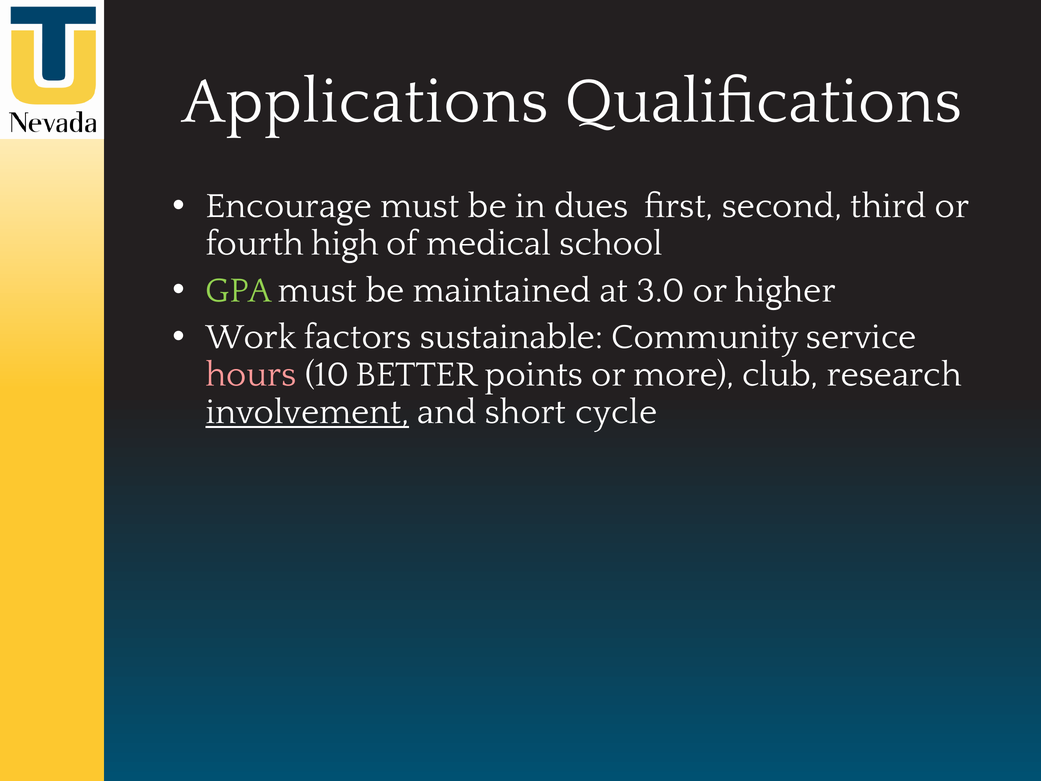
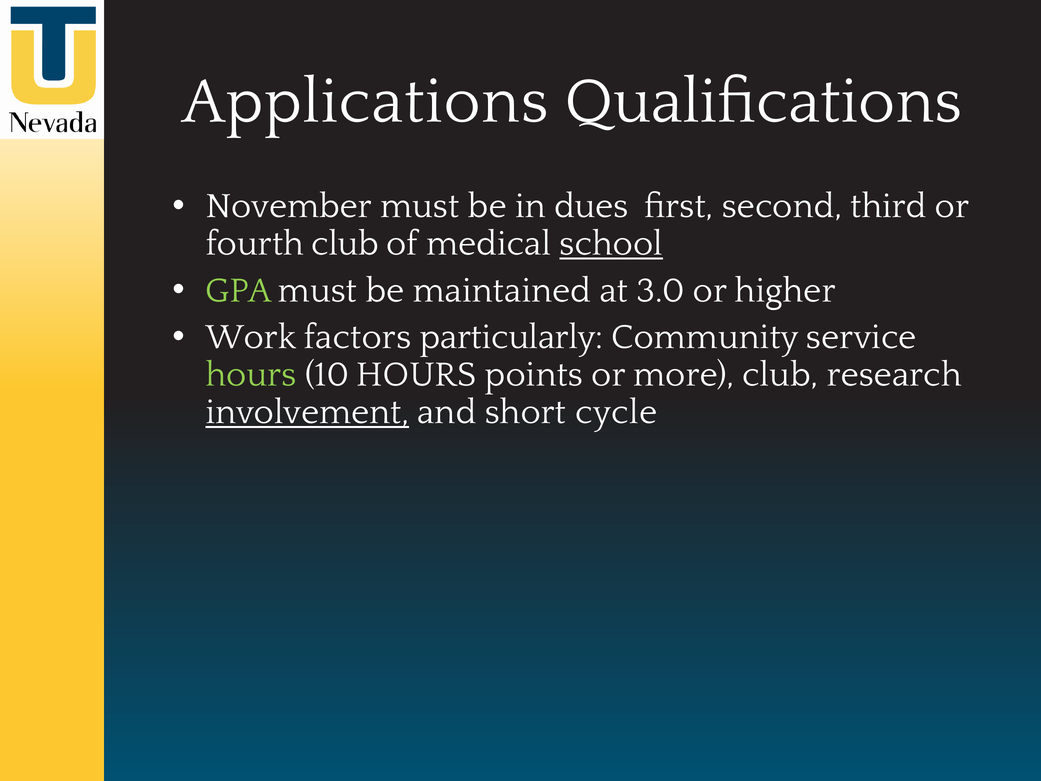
Encourage: Encourage -> November (289, 206)
fourth high: high -> club (345, 243)
school underline: none -> present (611, 243)
sustainable: sustainable -> particularly (511, 337)
hours colour: pink -> light green (251, 374)
10 BETTER: BETTER -> HOURS (416, 374)
